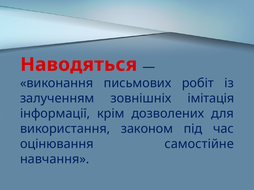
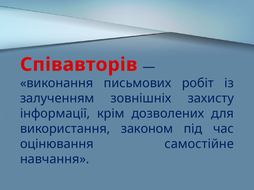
Наводяться: Наводяться -> Співавторів (79, 65)
імітація: імітація -> захисту (211, 99)
